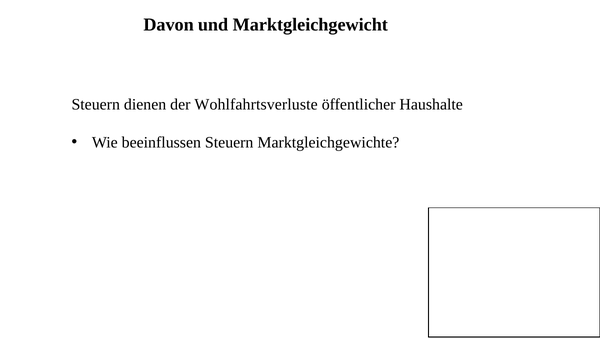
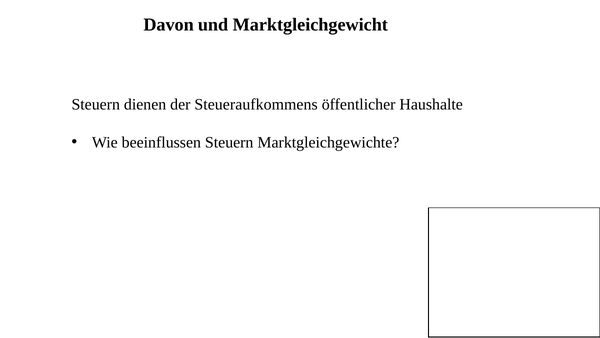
Wohlfahrtsverluste: Wohlfahrtsverluste -> Steueraufkommens (256, 104)
